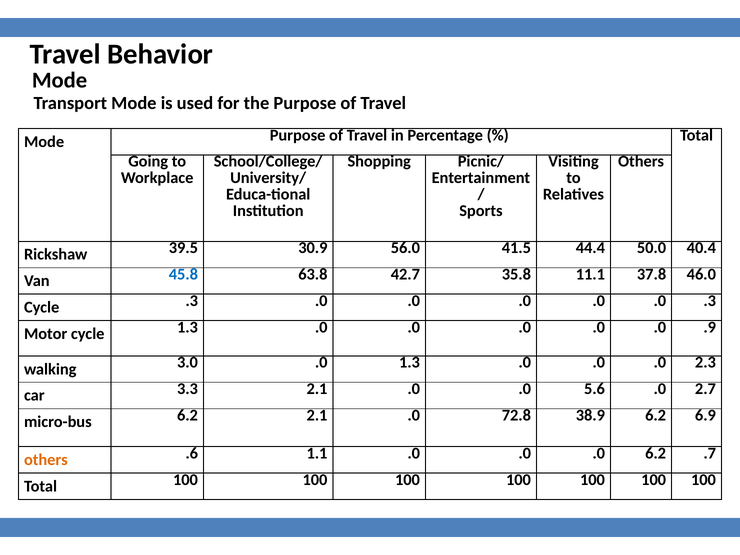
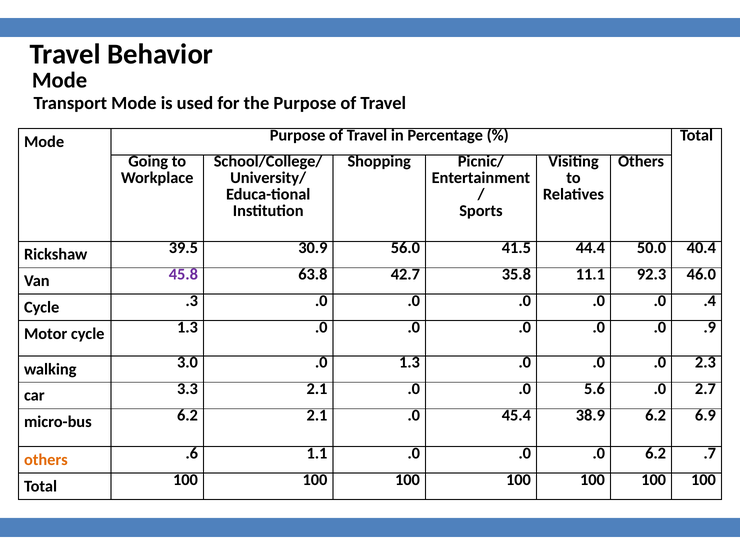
45.8 colour: blue -> purple (183, 274)
37.8: 37.8 -> 92.3 (652, 274)
.0 .3: .3 -> .4 (710, 301)
72.8: 72.8 -> 45.4 (516, 415)
